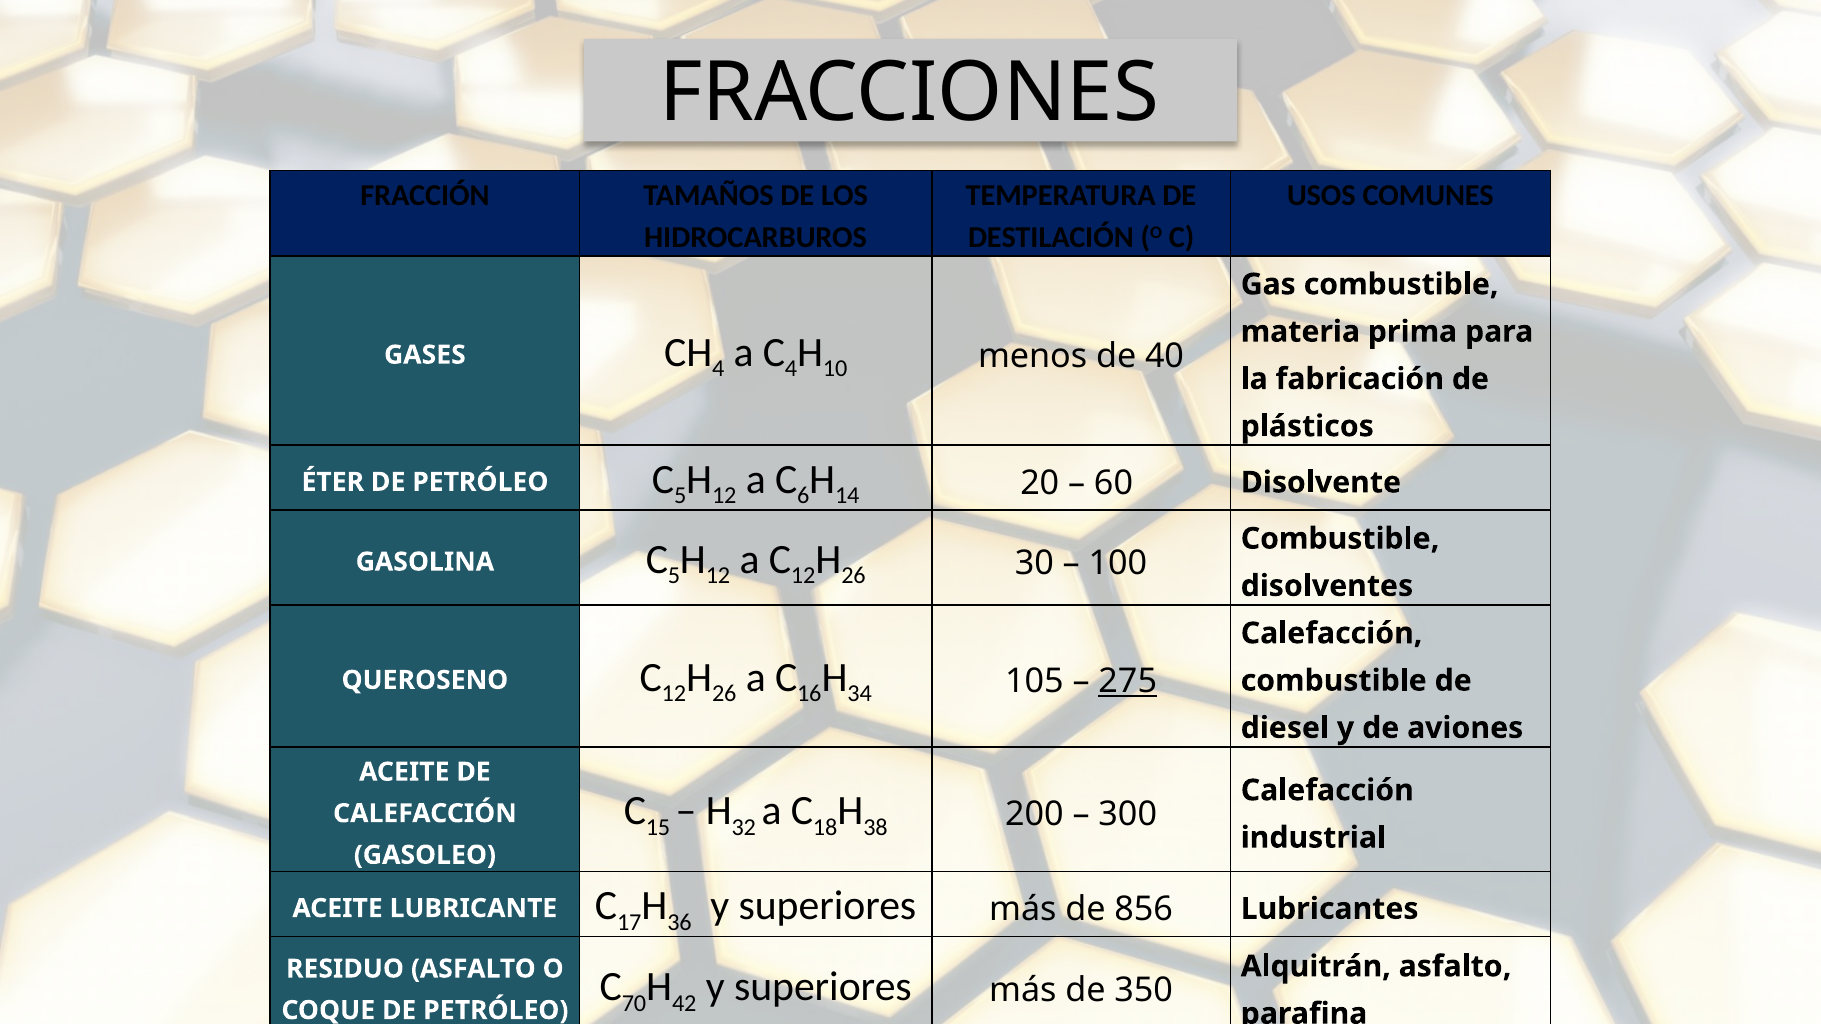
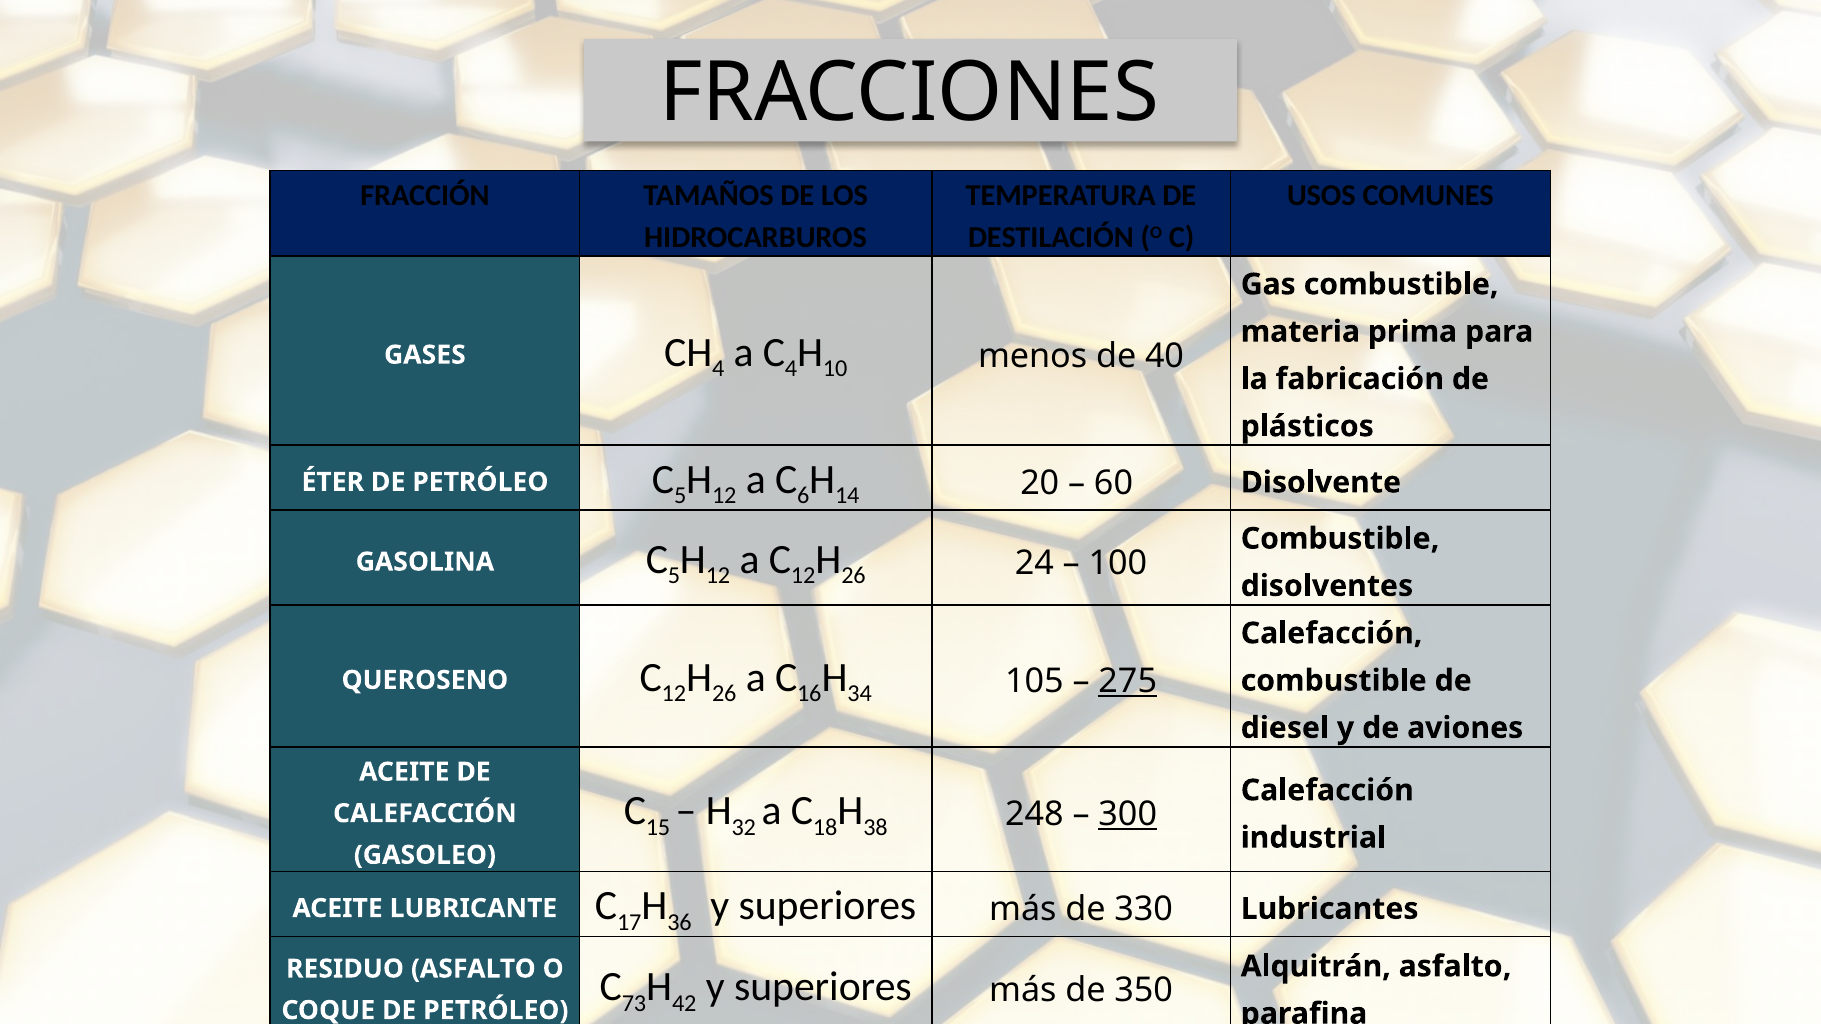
30: 30 -> 24 (1034, 563)
200: 200 -> 248 (1034, 815)
300 underline: none -> present (1128, 815)
856: 856 -> 330 (1144, 910)
70: 70 -> 73 (634, 1004)
